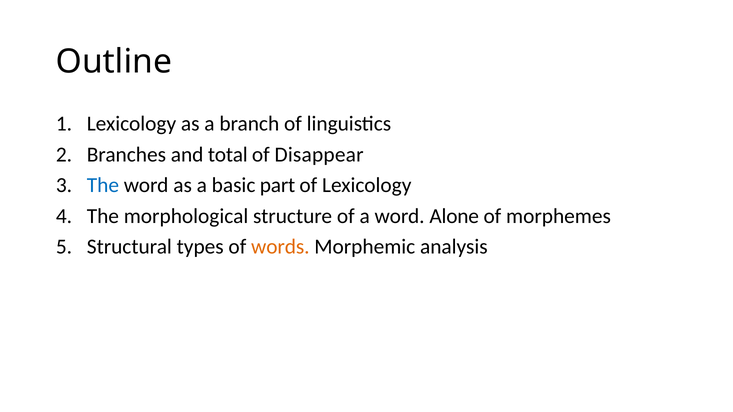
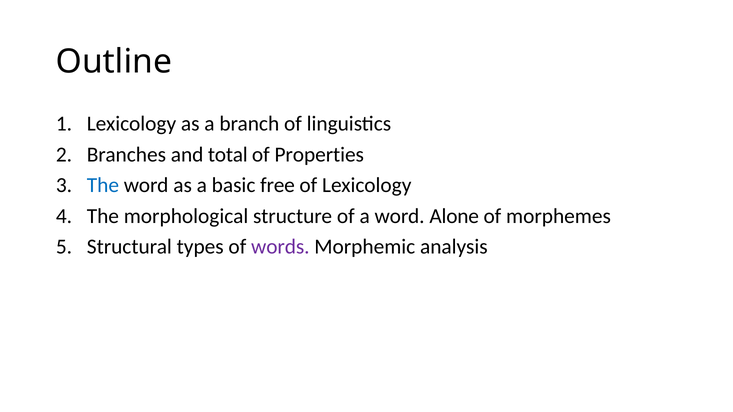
Disappear: Disappear -> Properties (319, 155)
part: part -> free (278, 185)
words colour: orange -> purple (280, 247)
